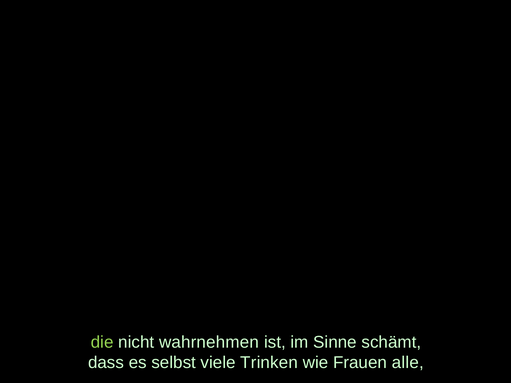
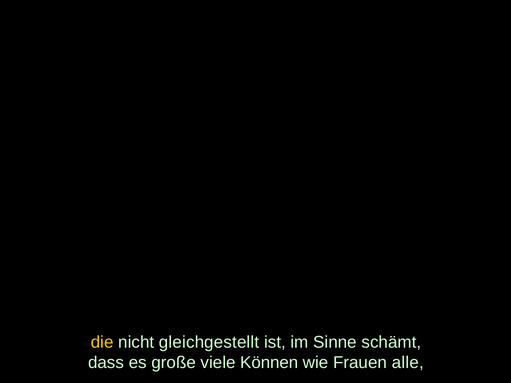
die colour: light green -> yellow (102, 342)
wahrnehmen: wahrnehmen -> gleichgestellt (209, 342)
selbst: selbst -> große (174, 363)
Trinken: Trinken -> Können (269, 363)
